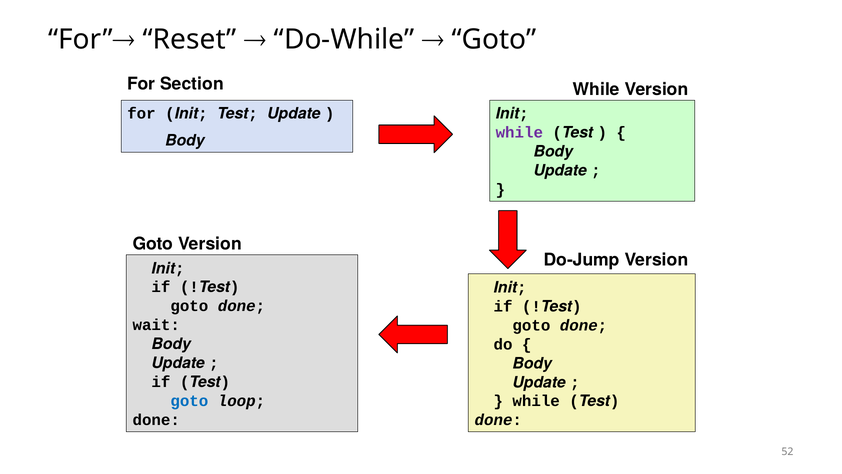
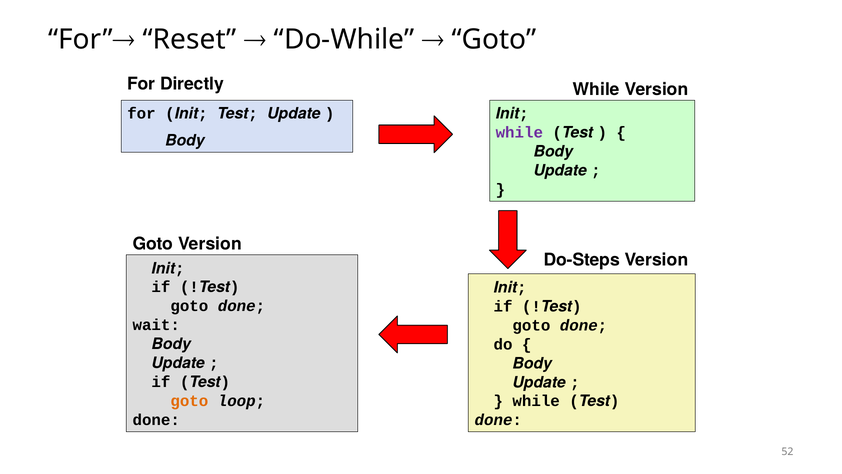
Section: Section -> Directly (192, 84)
Do-Jump: Do-Jump -> Do-Steps (582, 260)
goto colour: blue -> orange (189, 401)
